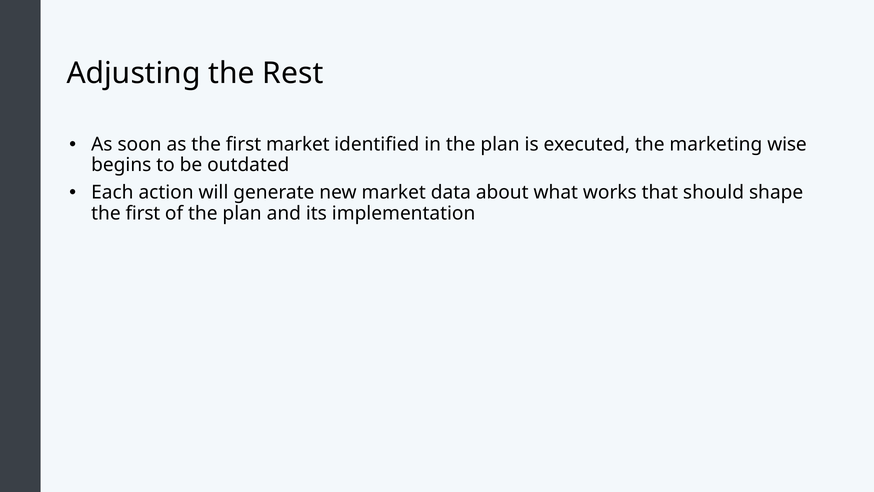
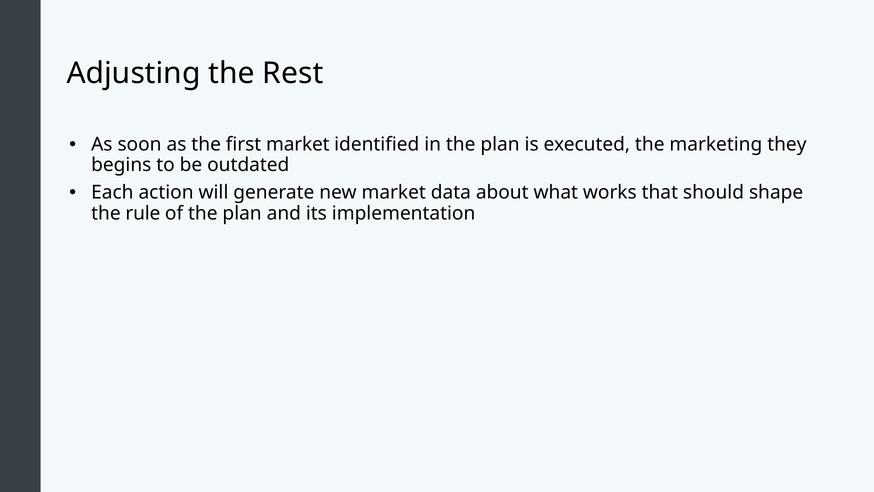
wise: wise -> they (787, 144)
first: first -> rule (143, 213)
